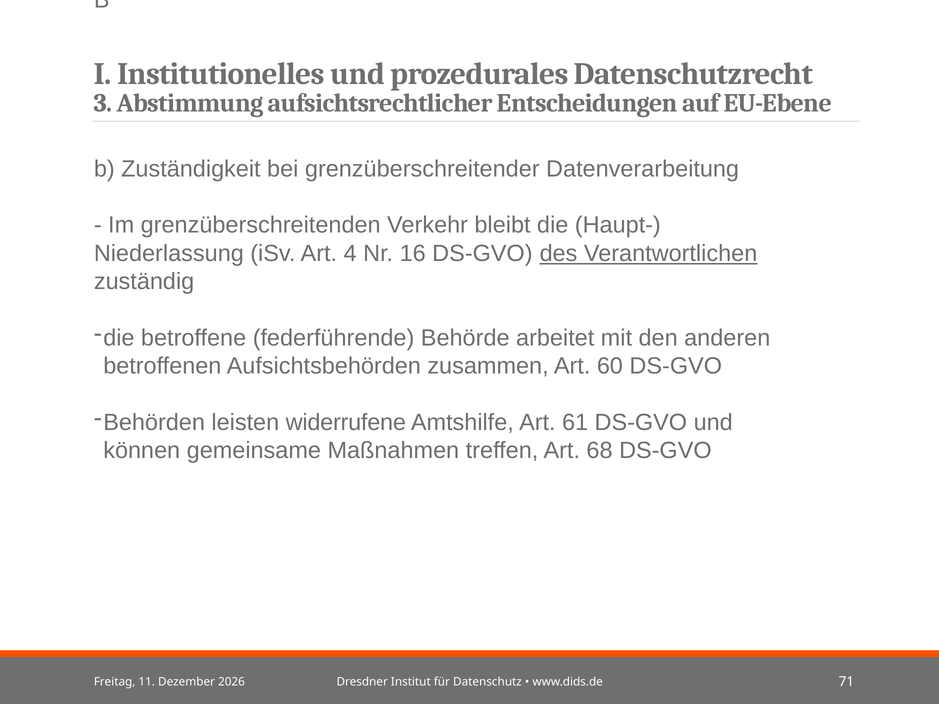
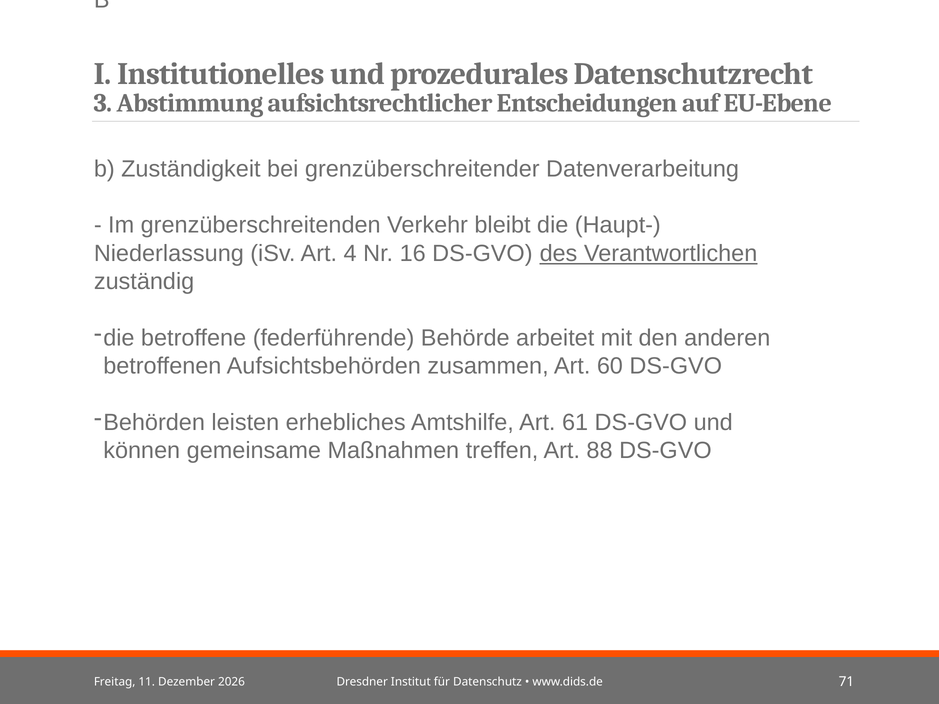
widerrufene: widerrufene -> erhebliches (346, 422)
68: 68 -> 88 (600, 451)
